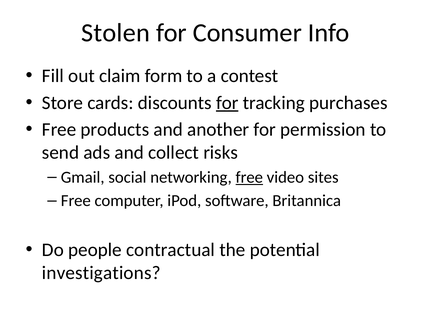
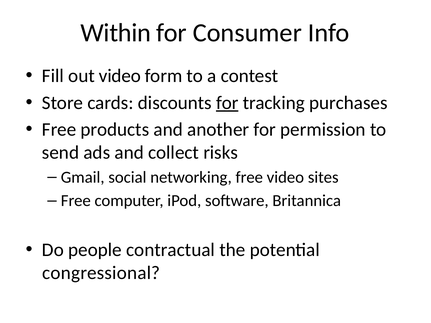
Stolen: Stolen -> Within (116, 33)
out claim: claim -> video (120, 76)
free underline: present -> none (249, 177)
investigations: investigations -> congressional (101, 273)
